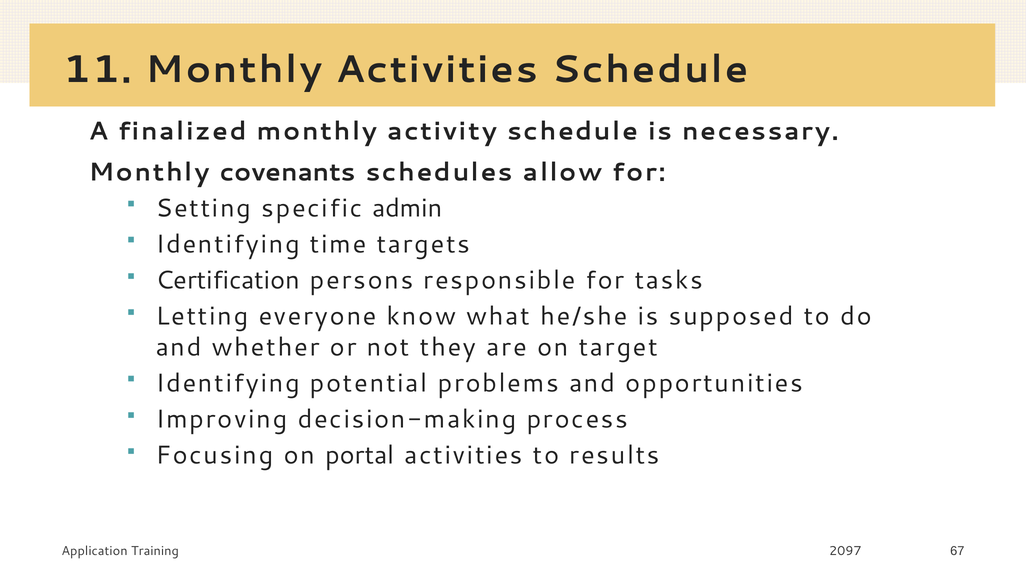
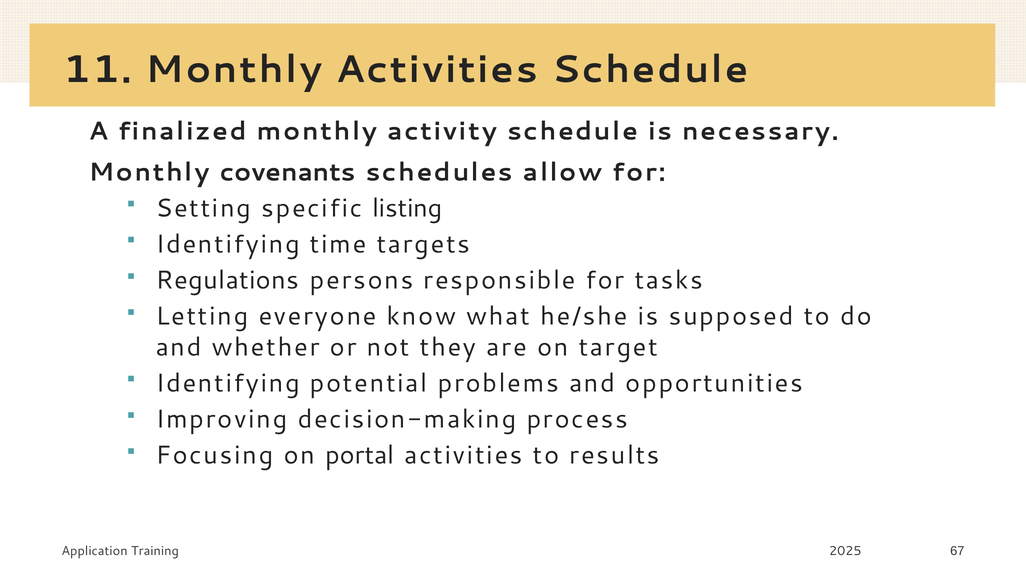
admin: admin -> listing (407, 208)
Certification: Certification -> Regulations (228, 280)
2097: 2097 -> 2025 (845, 551)
